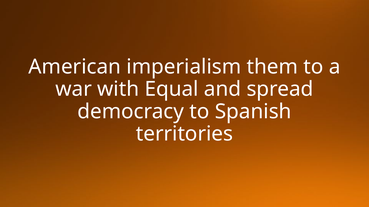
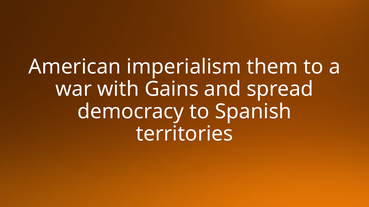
Equal: Equal -> Gains (172, 89)
